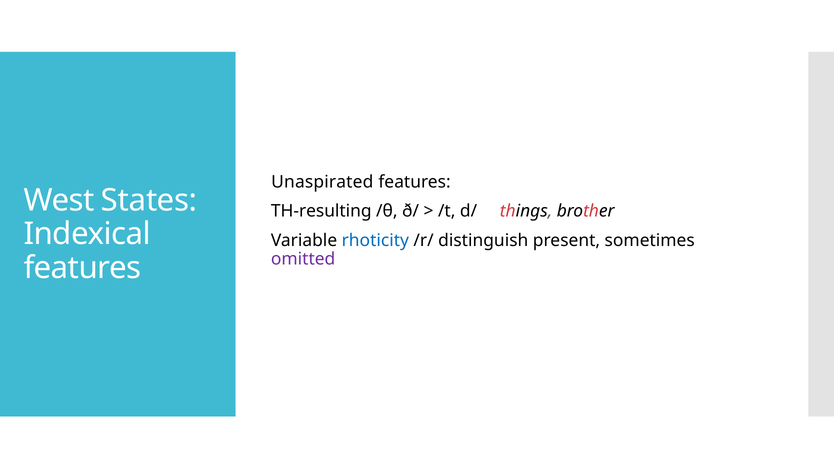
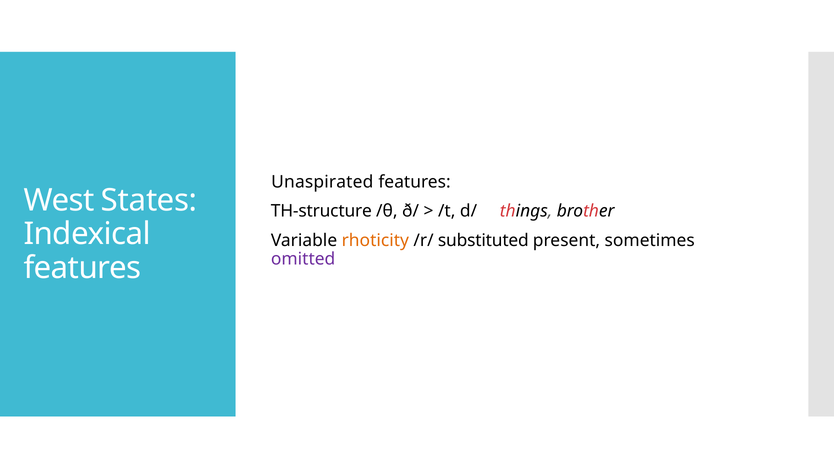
TH-resulting: TH-resulting -> TH-structure (321, 211)
rhoticity colour: blue -> orange (375, 240)
distinguish: distinguish -> substituted (483, 240)
